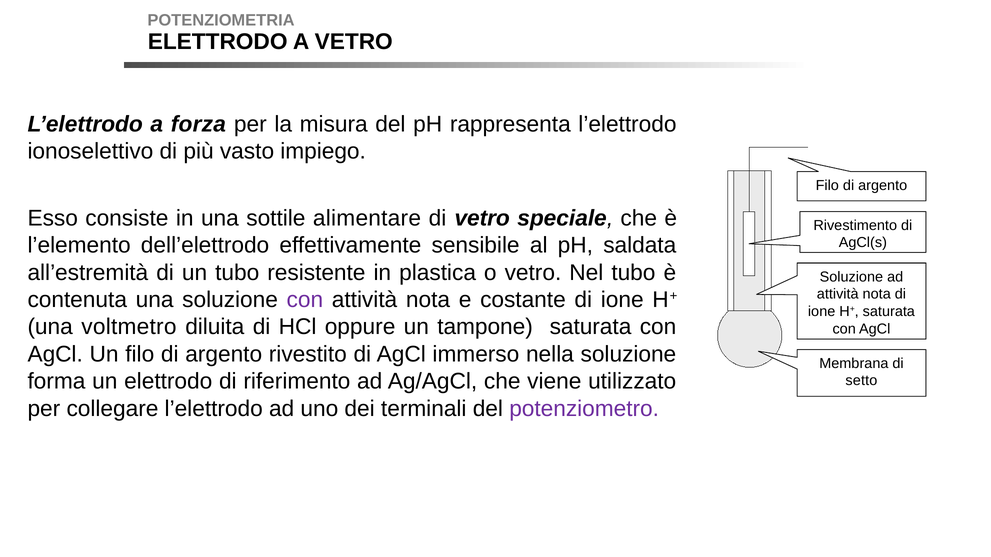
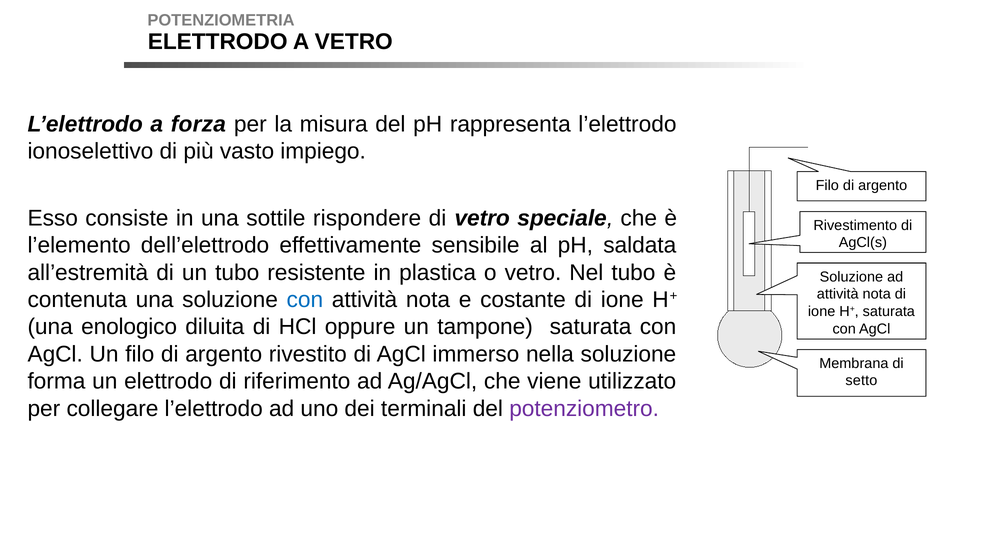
alimentare: alimentare -> rispondere (367, 218)
con colour: purple -> blue (305, 300)
voltmetro: voltmetro -> enologico (129, 327)
